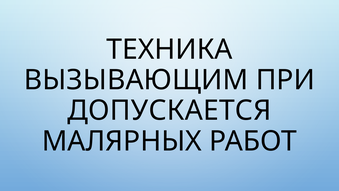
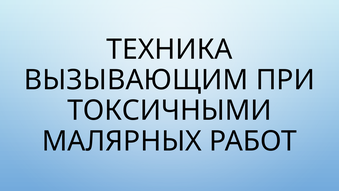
ДОПУСКАЕТСЯ: ДОПУСКАЕТСЯ -> ТОКСИЧНЫМИ (169, 110)
